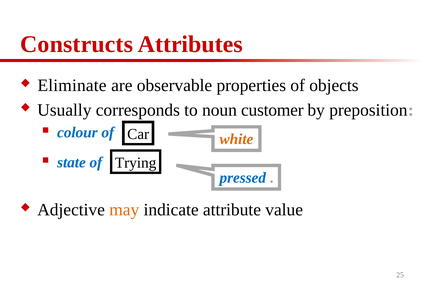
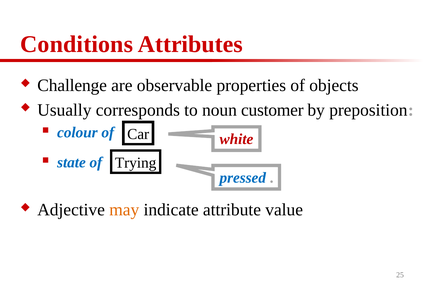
Constructs: Constructs -> Conditions (77, 44)
Eliminate: Eliminate -> Challenge (72, 85)
white colour: orange -> red (236, 139)
